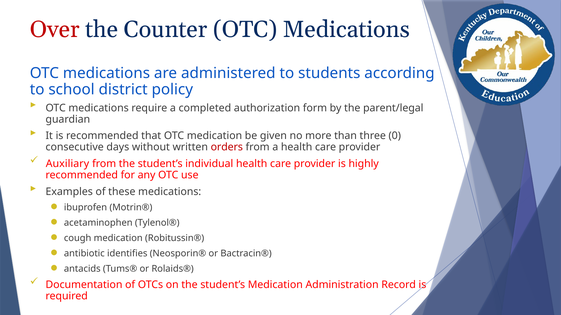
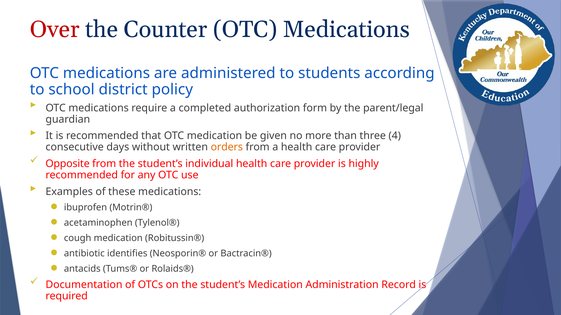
0: 0 -> 4 (395, 136)
orders colour: red -> orange (227, 147)
Auxiliary: Auxiliary -> Opposite (68, 164)
